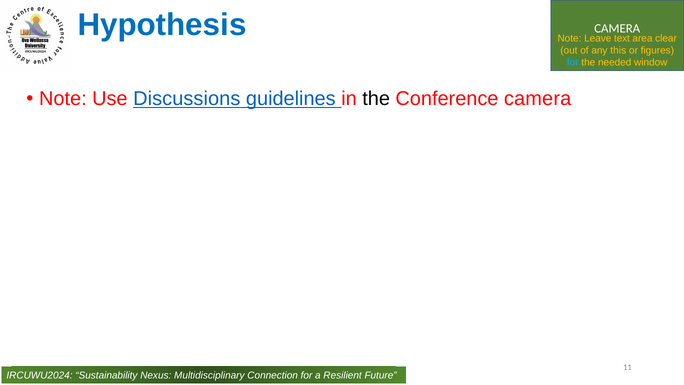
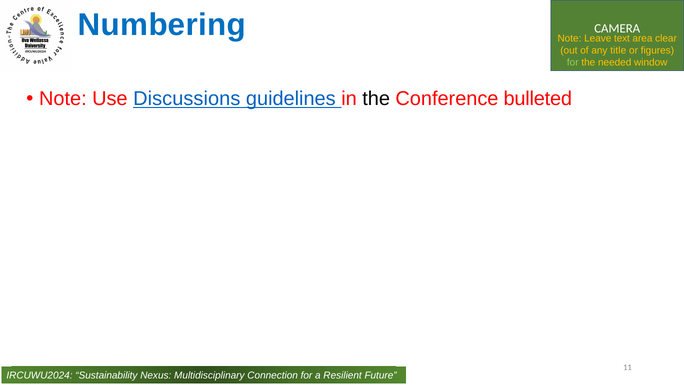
Hypothesis: Hypothesis -> Numbering (162, 25)
this: this -> title (618, 50)
for colour: light blue -> light green (573, 62)
Conference camera: camera -> bulleted (538, 99)
